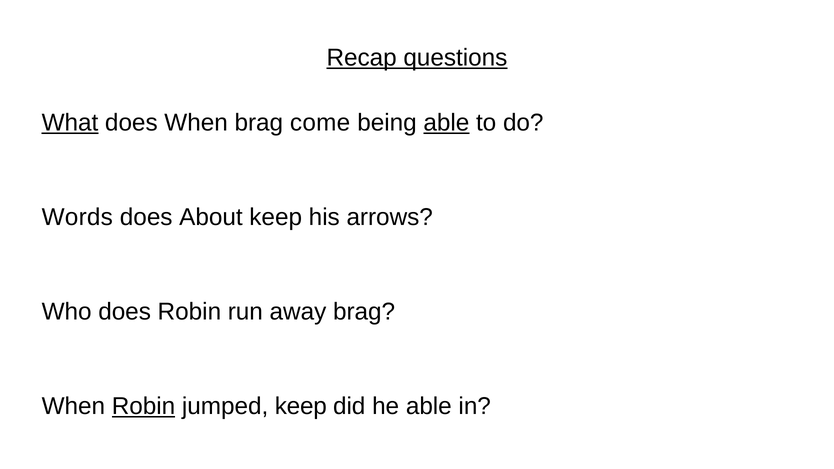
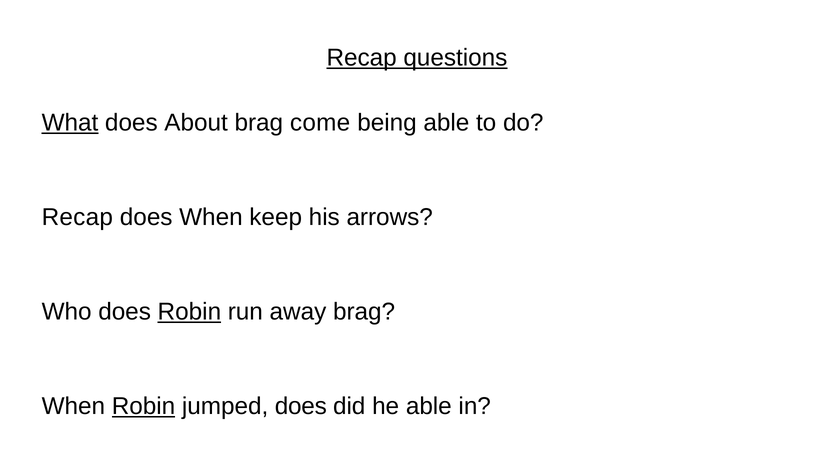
does When: When -> About (196, 123)
able underline: present -> none (446, 123)
Words: Words -> Recap (77, 217)
does About: About -> When (211, 217)
Robin underline: none -> present (189, 312)
jumped keep: keep -> does (301, 406)
